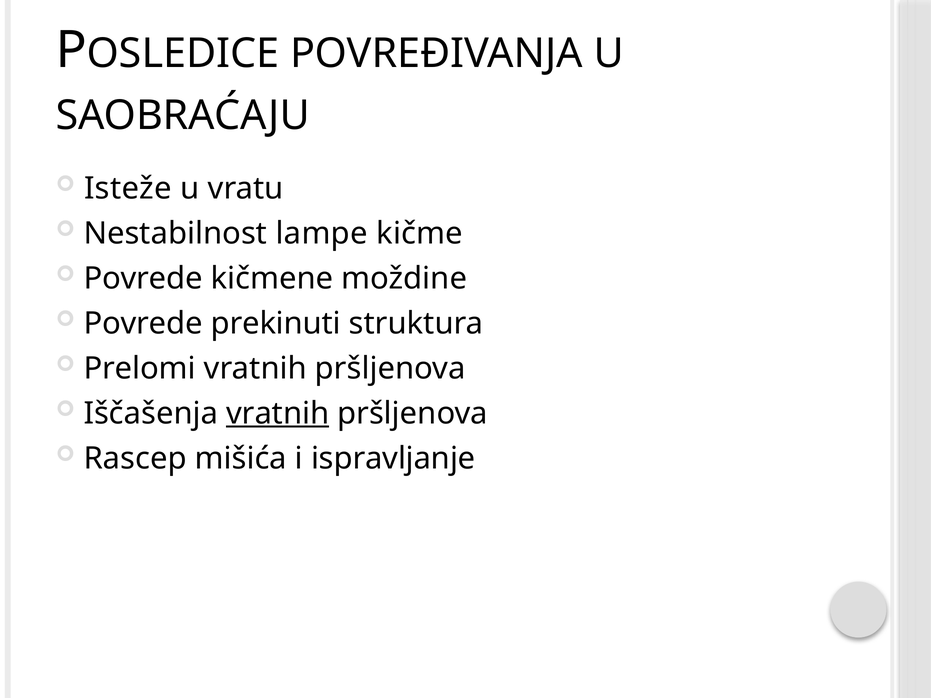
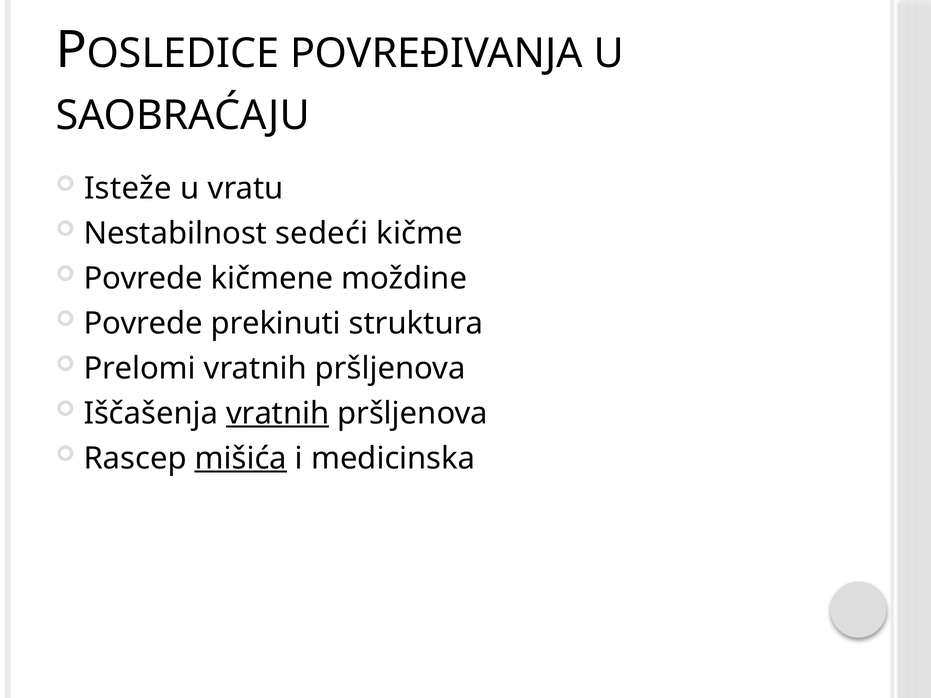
lampe: lampe -> sedeći (322, 233)
mišića underline: none -> present (241, 458)
ispravljanje: ispravljanje -> medicinska (393, 458)
